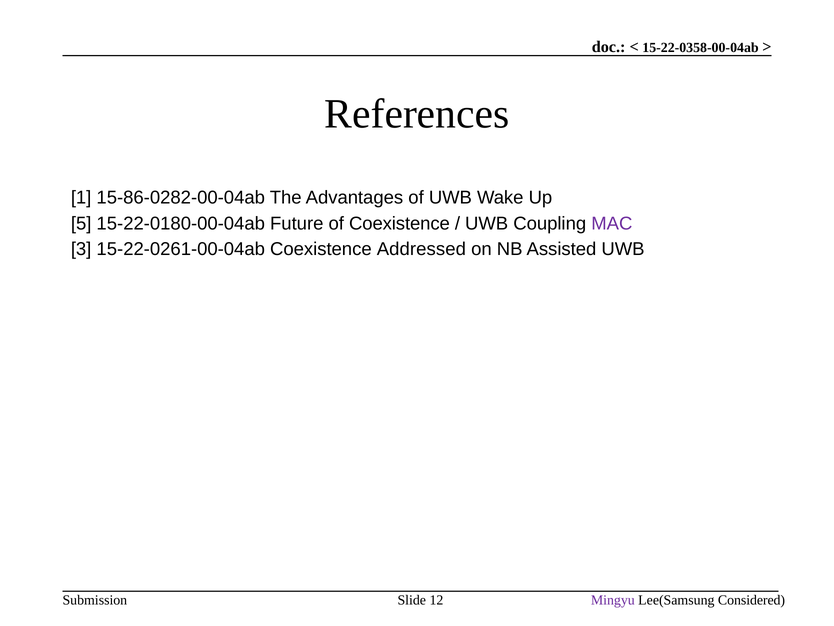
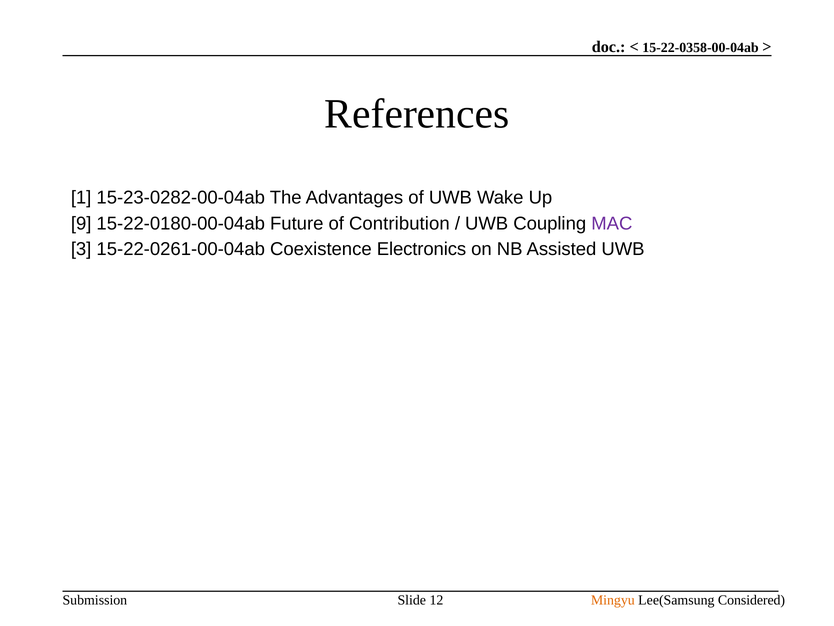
15-86-0282-00-04ab: 15-86-0282-00-04ab -> 15-23-0282-00-04ab (181, 197)
5: 5 -> 9 (81, 223)
of Coexistence: Coexistence -> Contribution (399, 223)
Addressed: Addressed -> Electronics (421, 249)
Mingyu colour: purple -> orange (613, 600)
